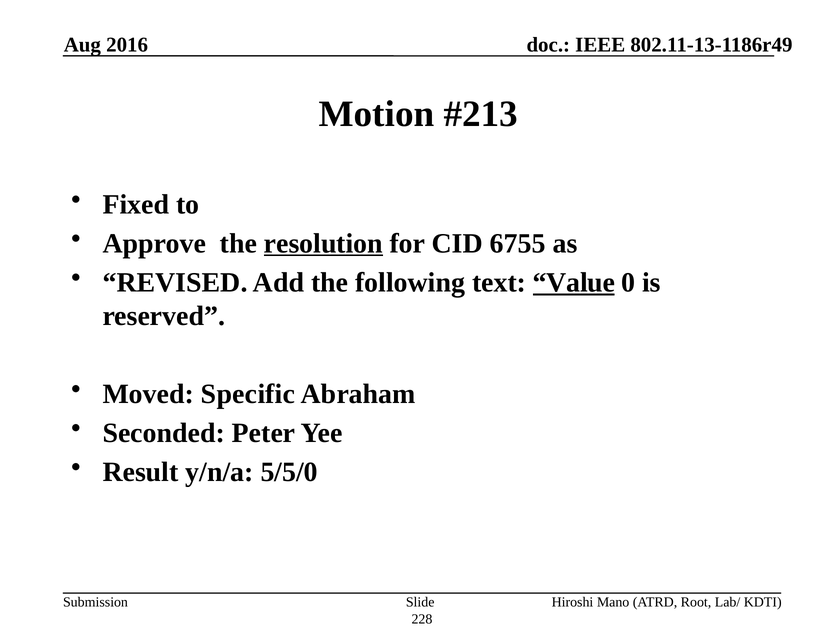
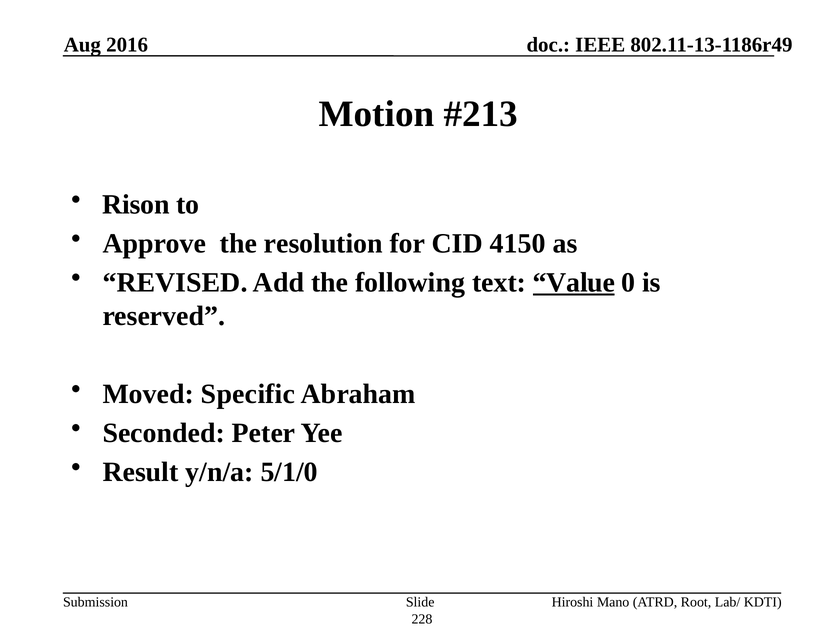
Fixed: Fixed -> Rison (136, 204)
resolution underline: present -> none (323, 243)
6755: 6755 -> 4150 (518, 243)
5/5/0: 5/5/0 -> 5/1/0 (289, 472)
